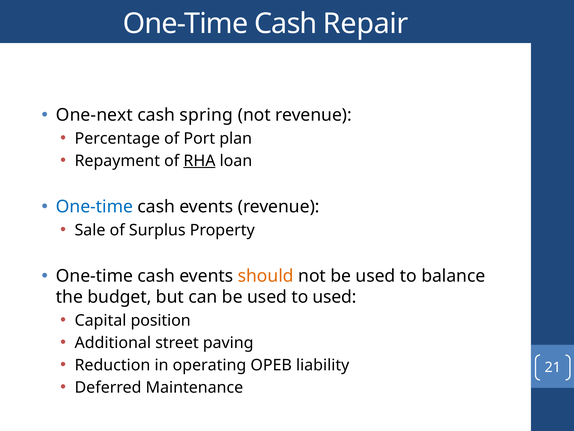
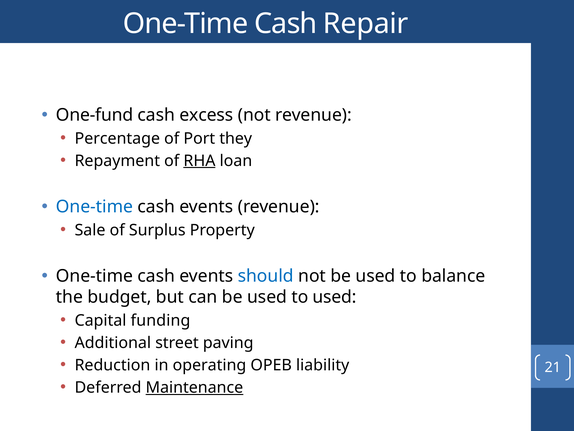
One-next: One-next -> One-fund (95, 115)
spring: spring -> excess (206, 115)
plan: plan -> they (236, 138)
should colour: orange -> blue (266, 276)
position: position -> funding (160, 320)
Maintenance underline: none -> present (194, 387)
